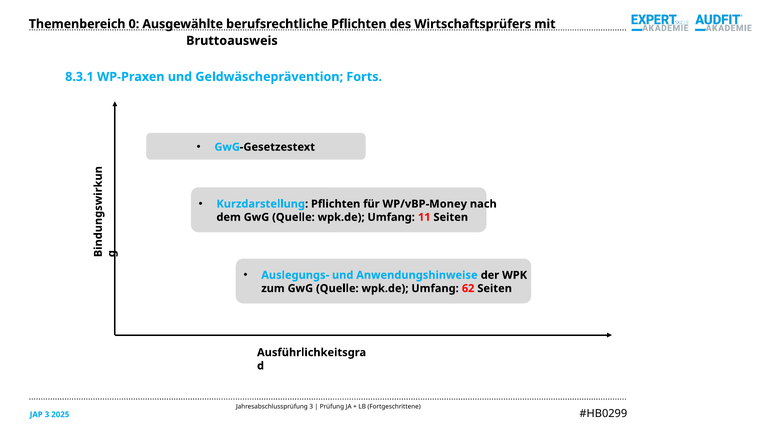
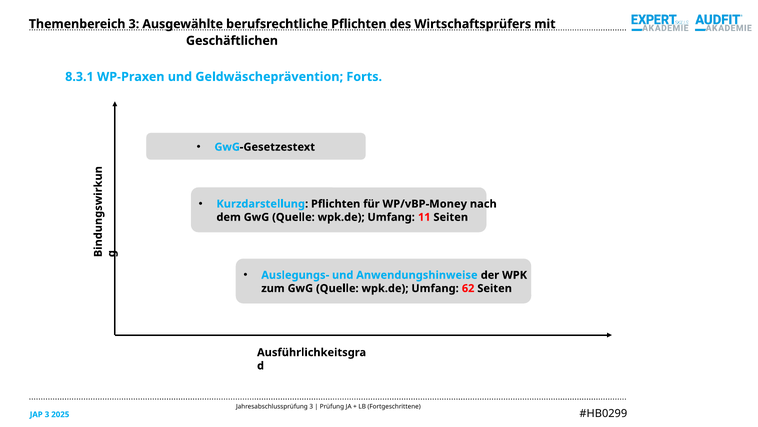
Themenbereich 0: 0 -> 3 (134, 24)
Bruttoausweis: Bruttoausweis -> Geschäftlichen (232, 41)
